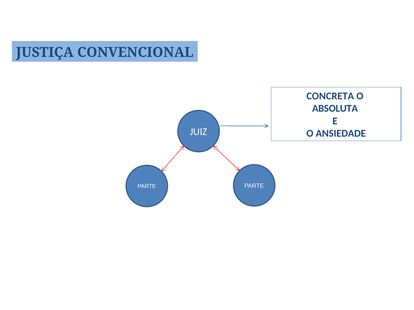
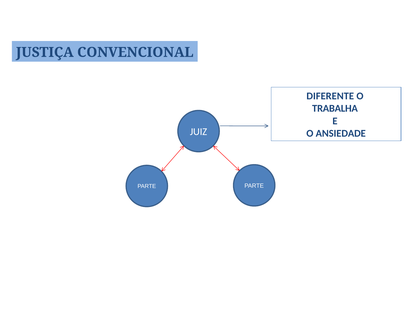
CONCRETA: CONCRETA -> DIFERENTE (330, 96)
ABSOLUTA: ABSOLUTA -> TRABALHA (335, 109)
